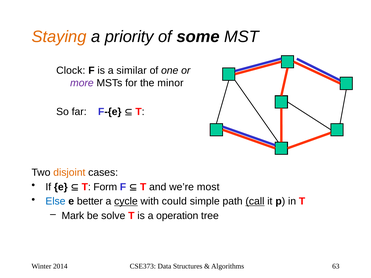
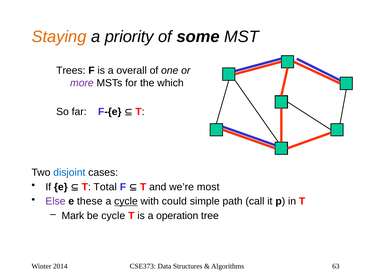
Clock: Clock -> Trees (71, 71)
similar: similar -> overall (132, 71)
minor: minor -> which (170, 83)
disjoint colour: orange -> blue (69, 173)
Form: Form -> Total (105, 187)
Else colour: blue -> purple (55, 201)
better: better -> these (90, 201)
call underline: present -> none (255, 201)
be solve: solve -> cycle (113, 216)
